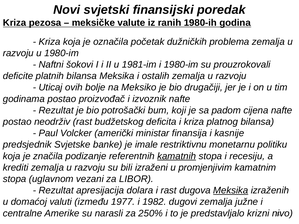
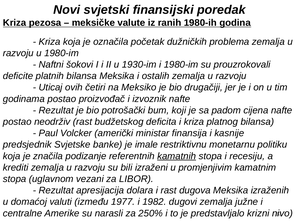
1981-im: 1981-im -> 1930-im (139, 65)
bolje: bolje -> četiri (95, 88)
Meksika underline: present -> none (231, 191)
